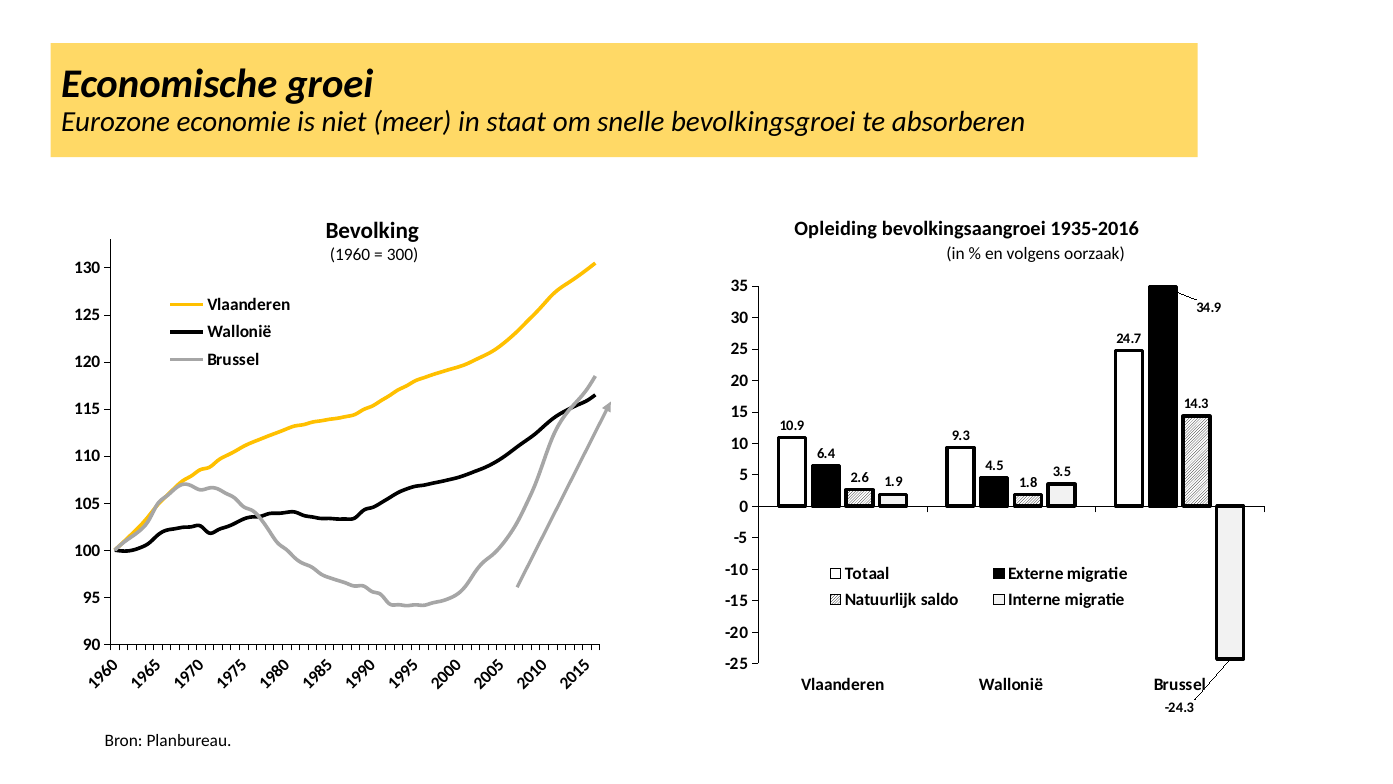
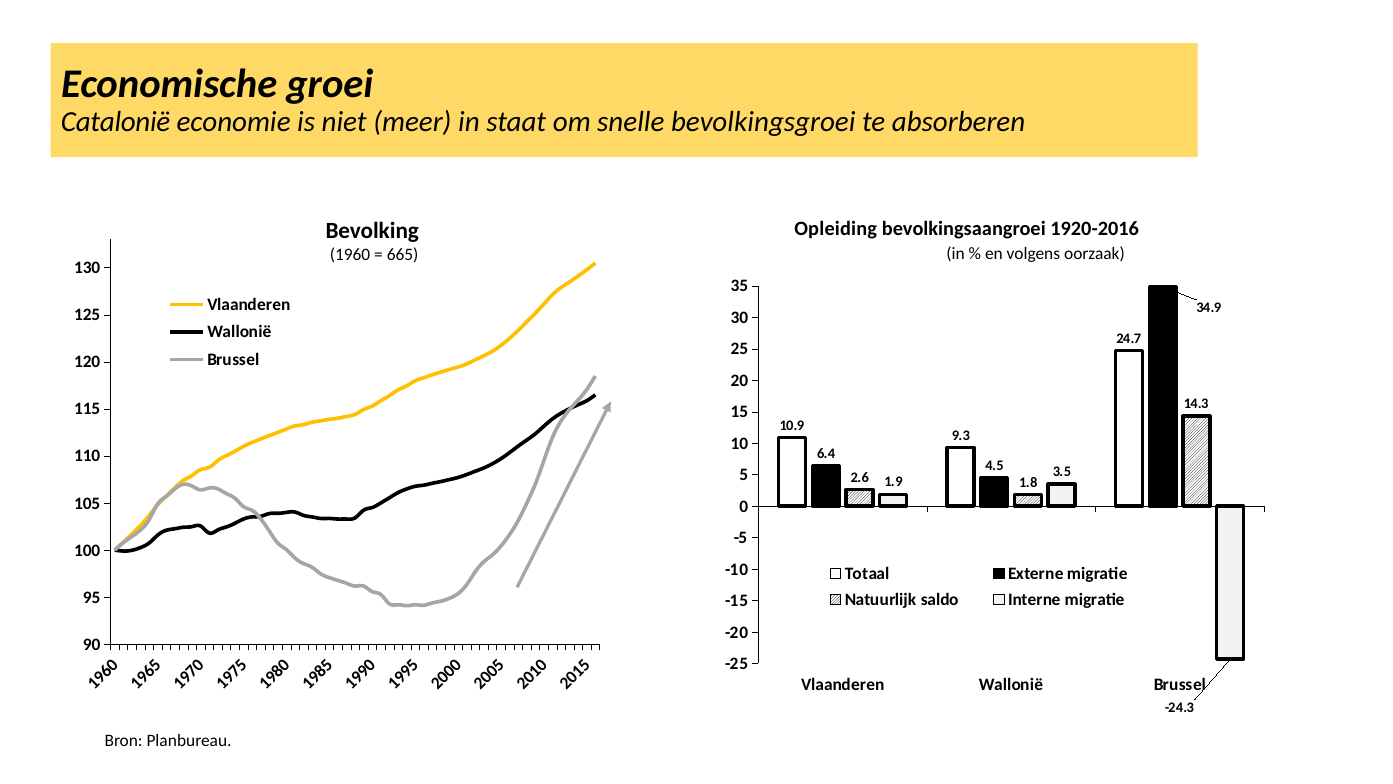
Eurozone: Eurozone -> Catalonië (116, 122)
1935-2016: 1935-2016 -> 1920-2016 (1095, 229)
300: 300 -> 665 (403, 255)
